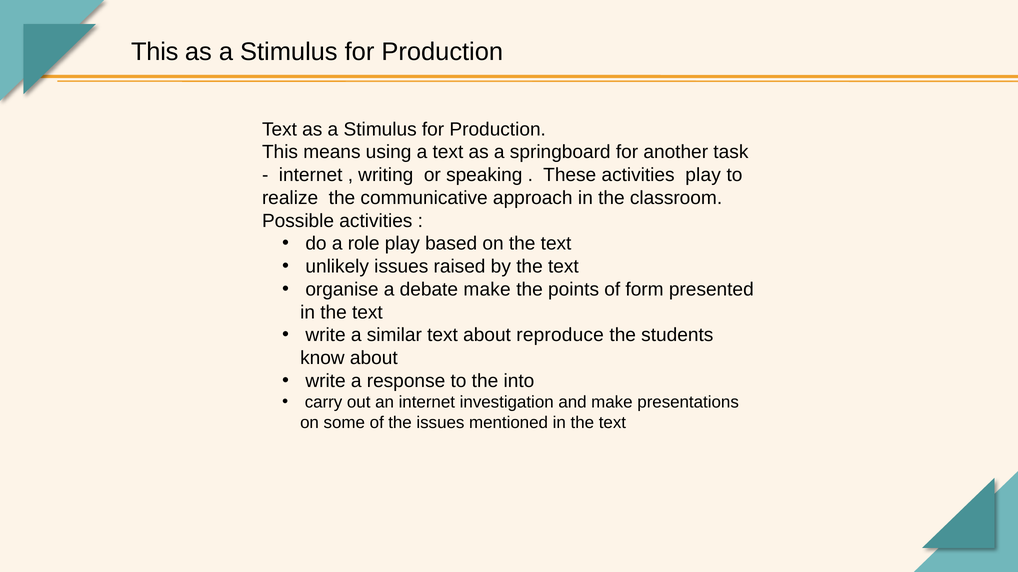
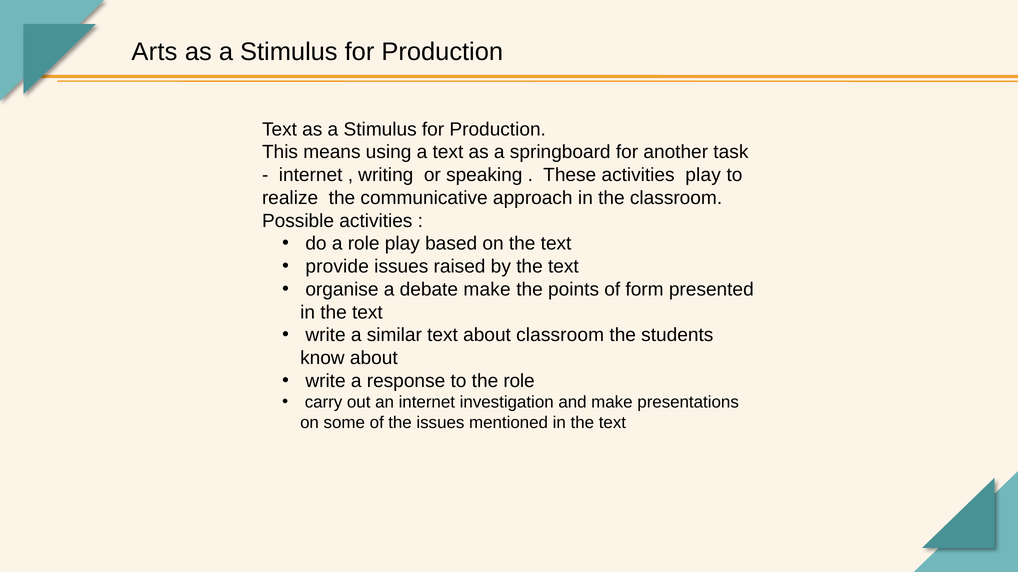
This: This -> Arts (154, 52)
unlikely: unlikely -> provide (337, 267)
about reproduce: reproduce -> classroom (560, 335)
the into: into -> role (519, 381)
